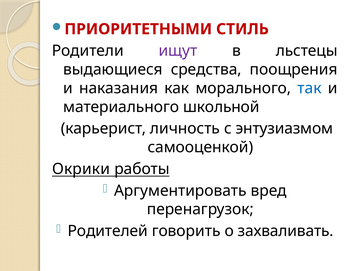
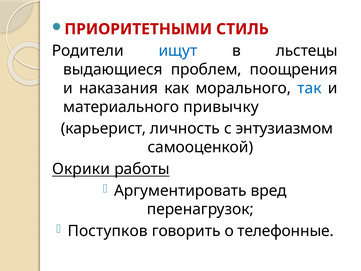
ищут colour: purple -> blue (178, 51)
средства: средства -> проблем (206, 69)
школьной: школьной -> привычку (221, 107)
Родителей: Родителей -> Поступков (108, 231)
захваливать: захваливать -> телефонные (286, 231)
